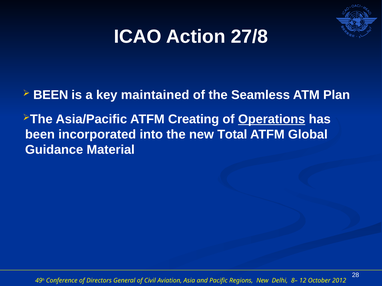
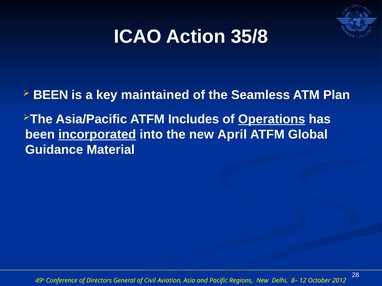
27/8: 27/8 -> 35/8 (249, 37)
Creating: Creating -> Includes (194, 119)
incorporated underline: none -> present (97, 135)
Total: Total -> April (232, 135)
